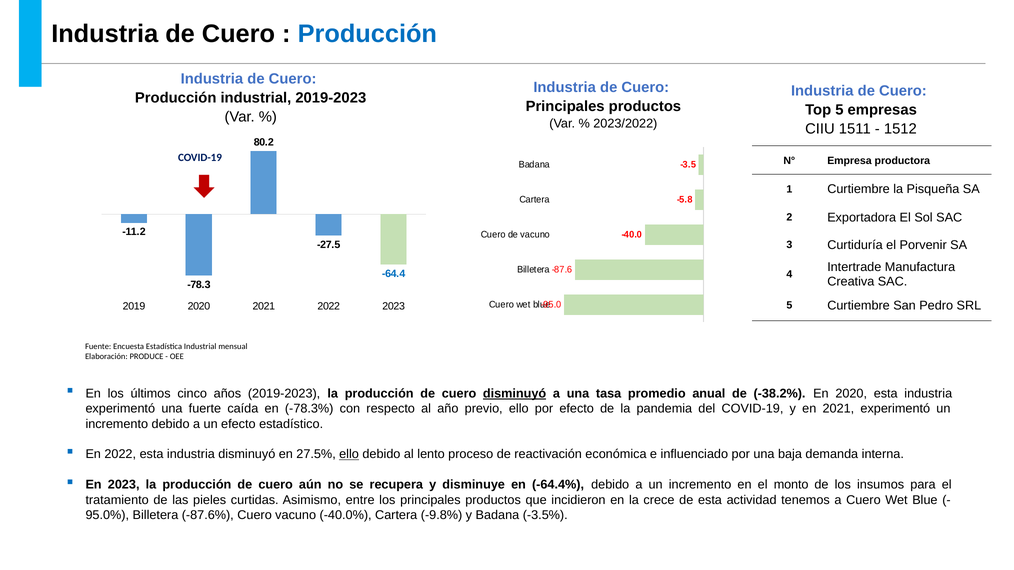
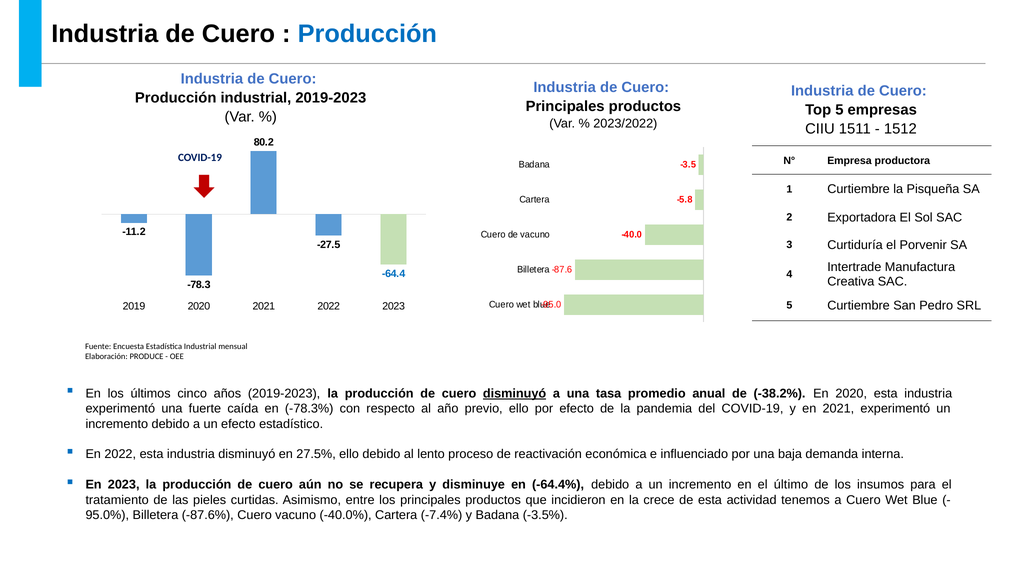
ello underline: present -> none (349, 455)
monto: monto -> último (791, 485)
-9.8%: -9.8% -> -7.4% (442, 515)
